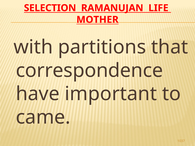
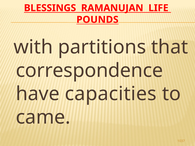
SELECTION: SELECTION -> BLESSINGS (50, 8)
MOTHER: MOTHER -> POUNDS (97, 20)
important: important -> capacities (111, 94)
